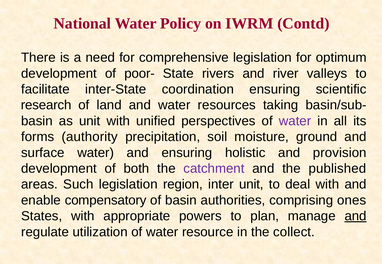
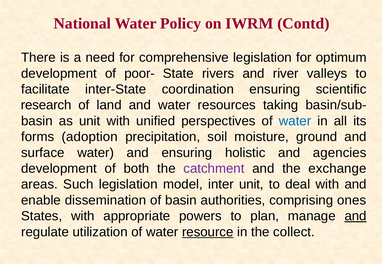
water colour: purple -> blue (295, 121)
authority: authority -> adoption (90, 137)
provision: provision -> agencies (340, 153)
published: published -> exchange (337, 169)
region: region -> model (183, 185)
compensatory: compensatory -> dissemination (106, 201)
resource underline: none -> present (208, 232)
